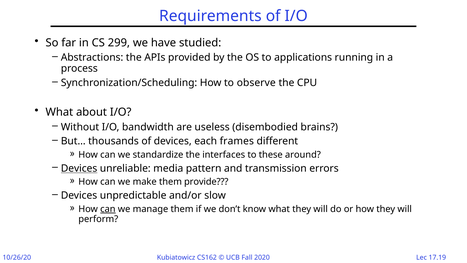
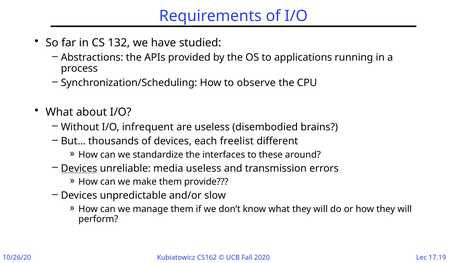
299: 299 -> 132 (119, 43)
bandwidth: bandwidth -> infrequent (148, 127)
frames: frames -> freelist (237, 141)
media pattern: pattern -> useless (204, 168)
can underline: present -> none (108, 209)
